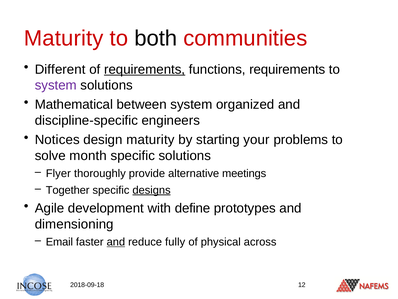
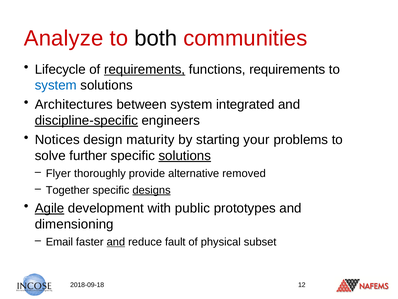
Maturity: Maturity -> Analyze (64, 38)
Different: Different -> Lifecycle (60, 69)
system colour: purple -> blue (56, 85)
Mathematical: Mathematical -> Architectures (74, 104)
organized: organized -> integrated (245, 104)
discipline-specific underline: none -> present (86, 120)
month: month -> further (88, 156)
solutions underline: none -> present (185, 156)
meetings: meetings -> removed (244, 173)
Agile underline: none -> present (50, 208)
define: define -> public (192, 208)
fully: fully -> fault (175, 242)
across: across -> subset (260, 242)
